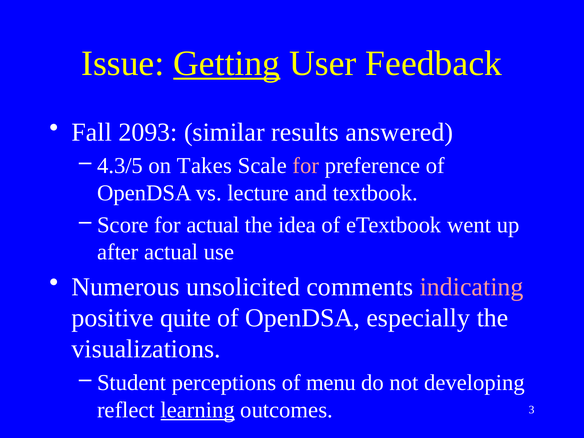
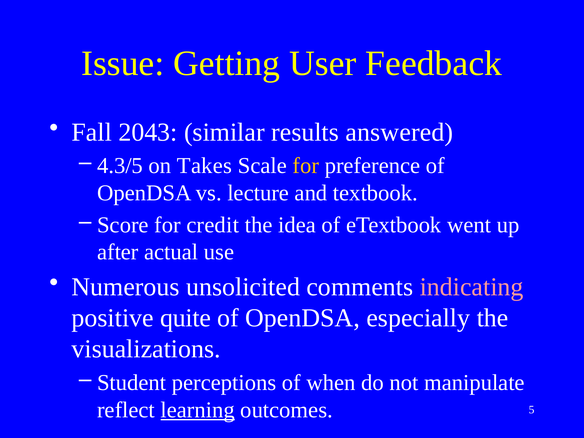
Getting underline: present -> none (227, 63)
2093: 2093 -> 2043 (148, 132)
for colour: pink -> yellow (306, 166)
for actual: actual -> credit (213, 225)
menu: menu -> when (331, 383)
developing: developing -> manipulate (474, 383)
3: 3 -> 5 (532, 410)
